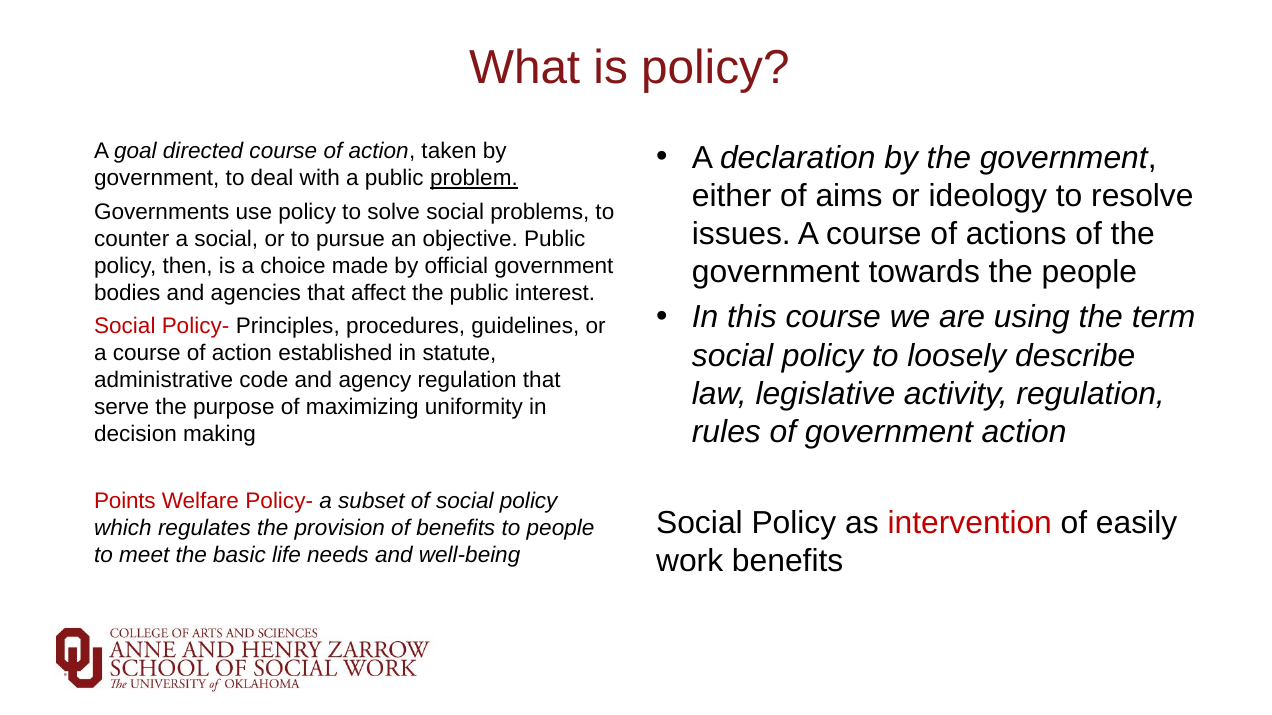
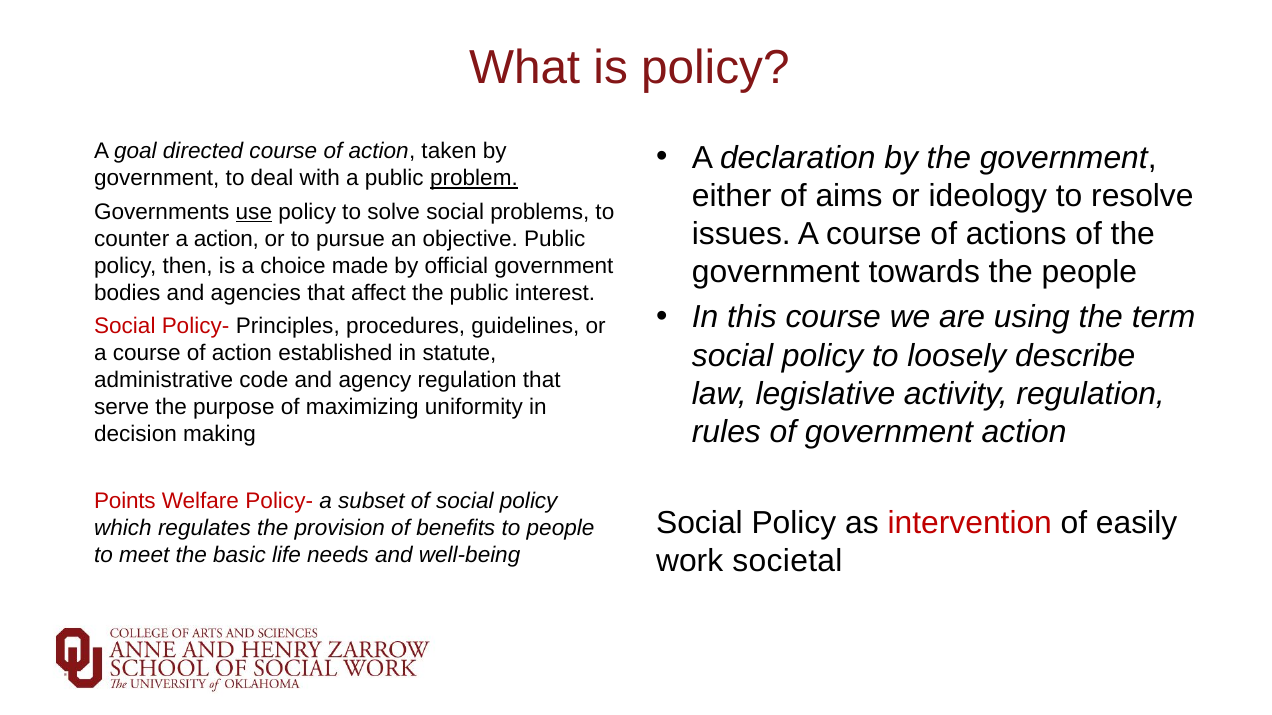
use underline: none -> present (254, 212)
a social: social -> action (226, 239)
work benefits: benefits -> societal (787, 562)
